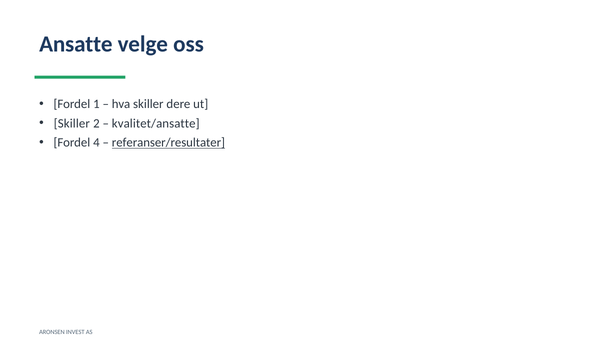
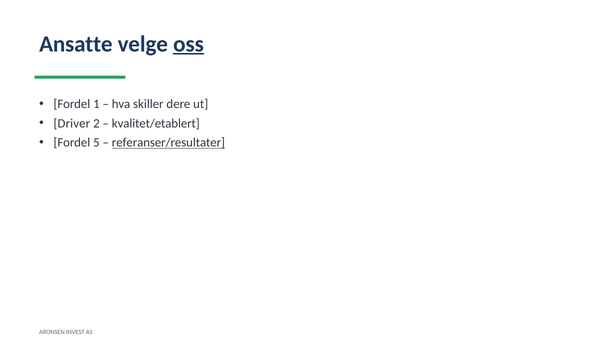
oss underline: none -> present (189, 44)
Skiller: Skiller -> Driver (72, 123)
kvalitet/ansatte: kvalitet/ansatte -> kvalitet/etablert (156, 123)
4: 4 -> 5 (96, 143)
